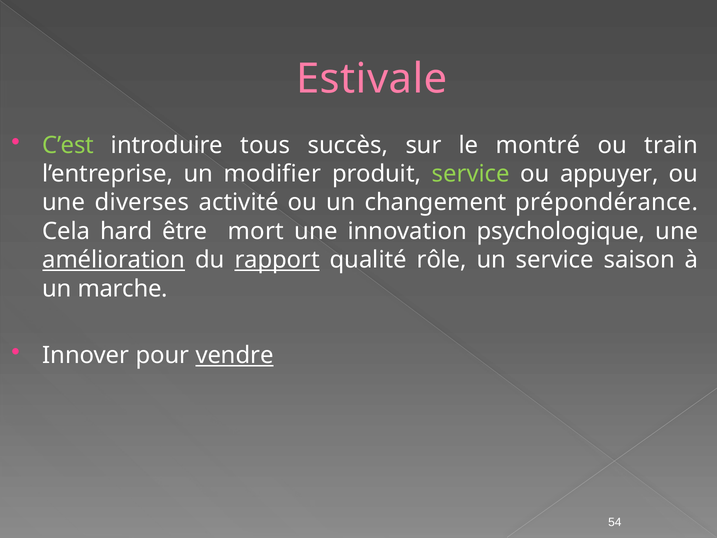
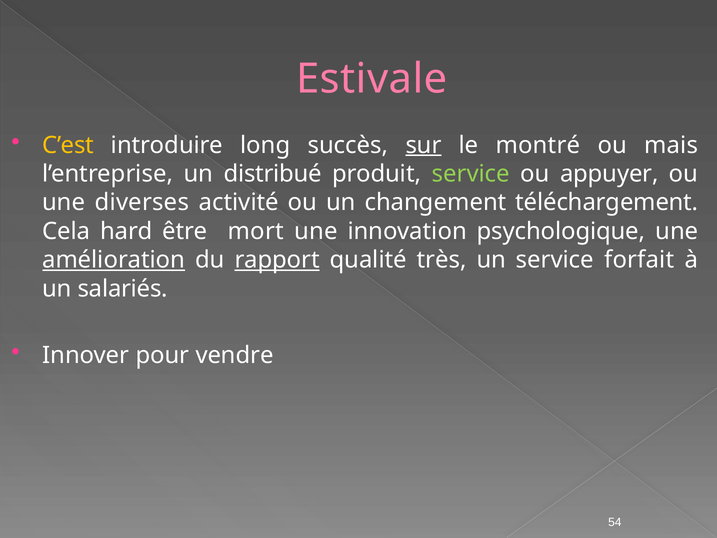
C’est colour: light green -> yellow (68, 145)
tous: tous -> long (265, 145)
sur underline: none -> present (424, 145)
train: train -> mais (671, 145)
modifier: modifier -> distribué (273, 174)
prépondérance: prépondérance -> téléchargement (607, 202)
rôle: rôle -> très (442, 260)
saison: saison -> forfait (639, 260)
marche: marche -> salariés (123, 288)
vendre underline: present -> none (235, 355)
